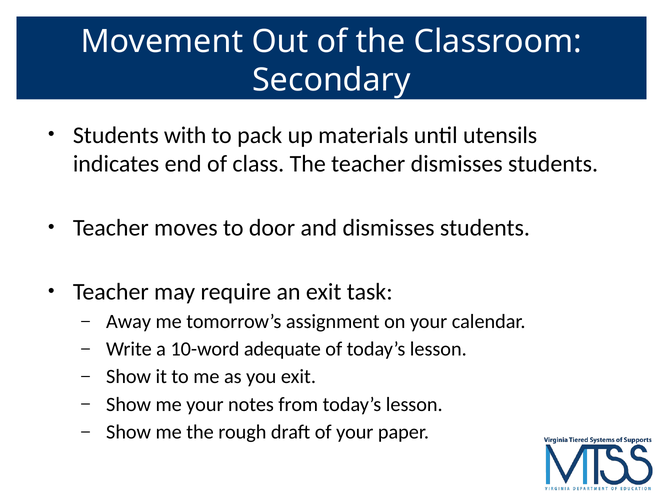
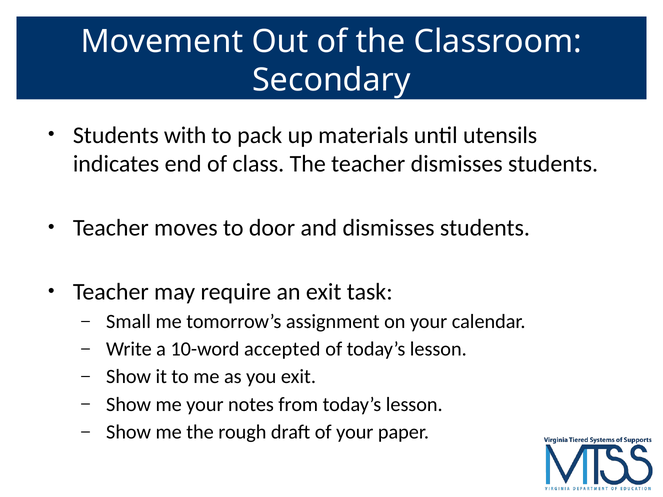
Away: Away -> Small (129, 322)
adequate: adequate -> accepted (282, 349)
